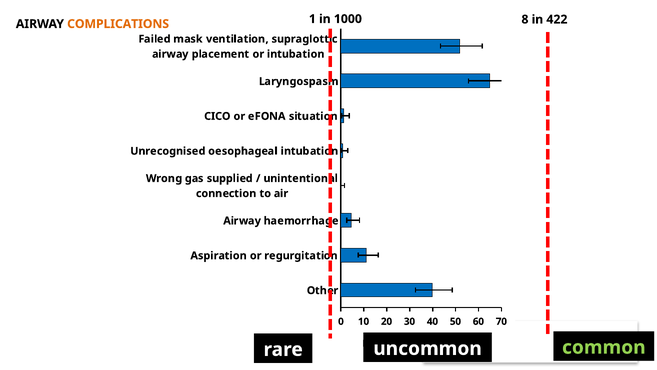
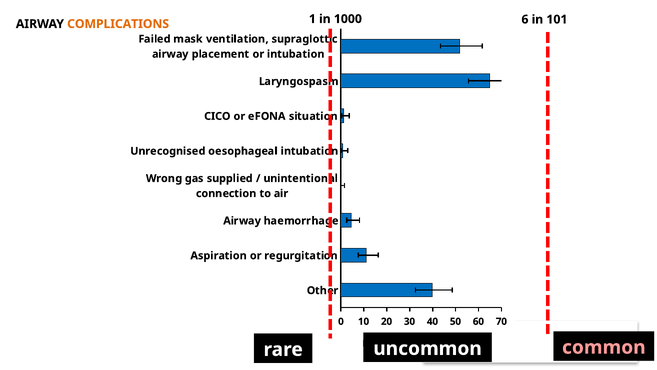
8: 8 -> 6 (525, 19)
422: 422 -> 101 (557, 19)
common colour: light green -> pink (604, 347)
